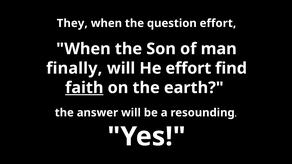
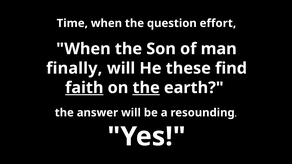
They: They -> Time (72, 23)
He effort: effort -> these (188, 68)
the underline: none -> present (146, 88)
